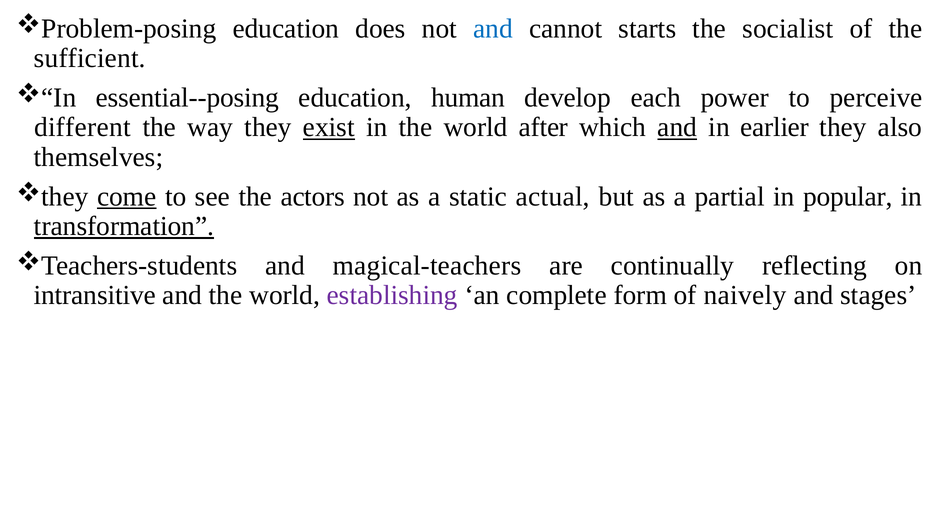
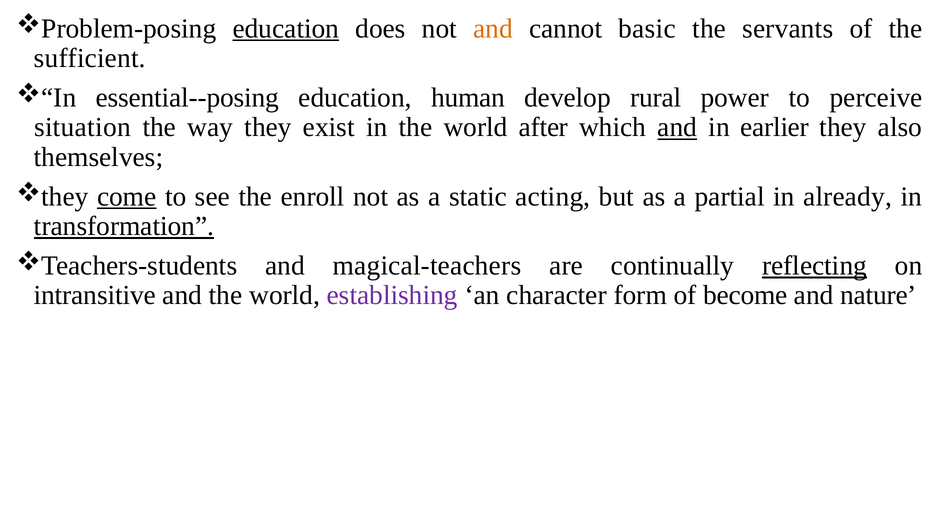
education underline: none -> present (286, 28)
and colour: blue -> orange (493, 28)
starts: starts -> basic (647, 28)
socialist: socialist -> servants (788, 28)
each: each -> rural (656, 98)
different: different -> situation (82, 127)
exist underline: present -> none (329, 127)
actors: actors -> enroll (313, 196)
actual: actual -> acting (553, 196)
popular: popular -> already (848, 196)
reflecting underline: none -> present (815, 266)
complete: complete -> character (557, 295)
naively: naively -> become (745, 295)
stages: stages -> nature (878, 295)
